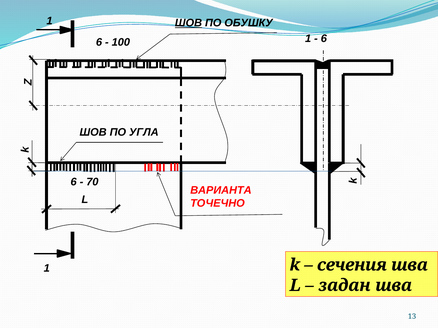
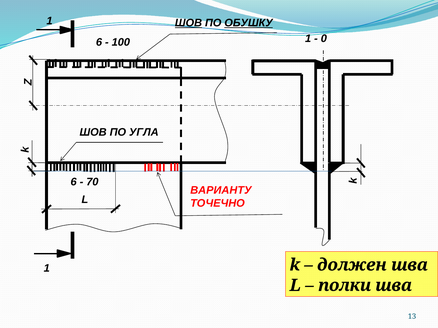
ОБУШКУ underline: none -> present (249, 23)
6: 6 -> 0 (324, 39)
ВАРИАНТА: ВАРИАНТА -> ВАРИАНТУ (221, 190)
сечения: сечения -> должен (352, 265)
задан: задан -> полки (345, 286)
